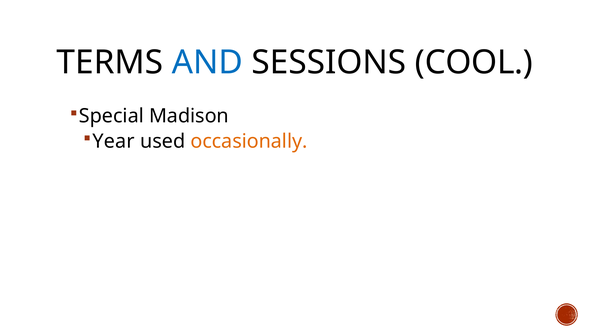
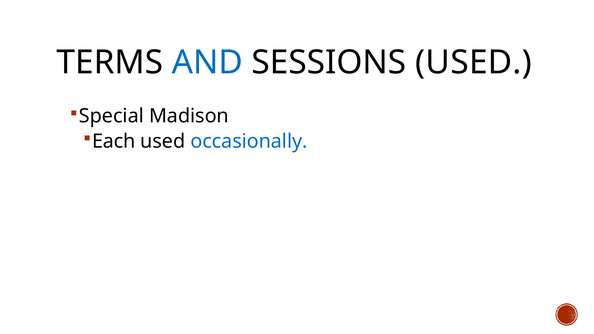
SESSIONS COOL: COOL -> USED (474, 63)
Year: Year -> Each (114, 141)
occasionally colour: orange -> blue (249, 141)
